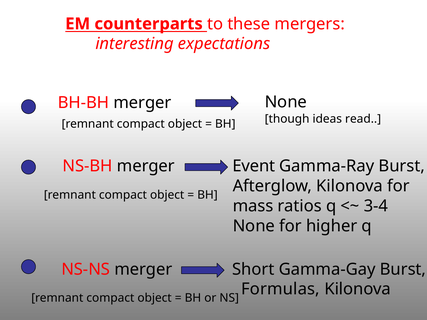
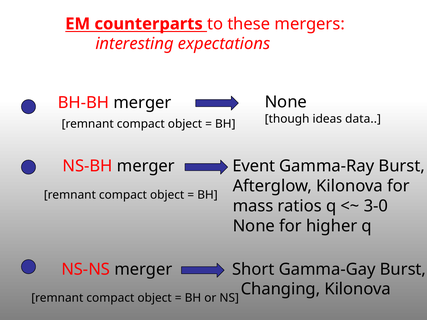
read: read -> data (363, 119)
3-4: 3-4 -> 3-0 (376, 206)
Formulas: Formulas -> Changing (281, 289)
